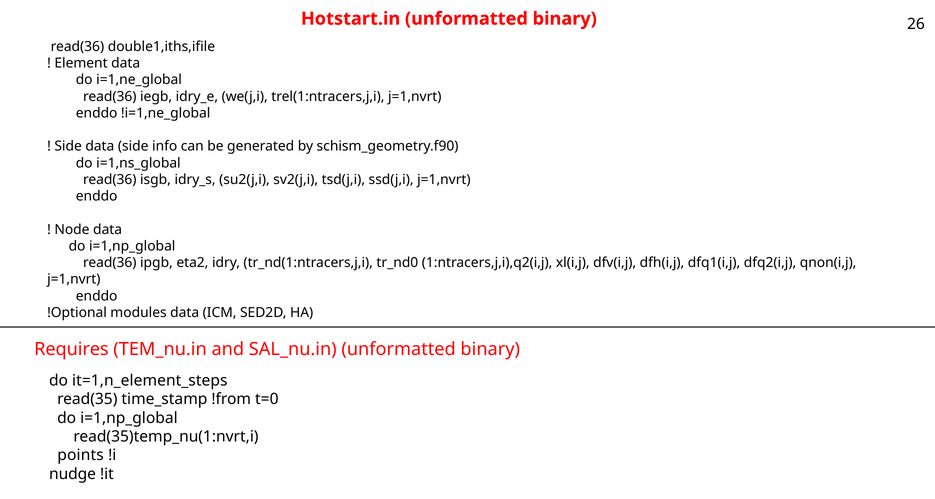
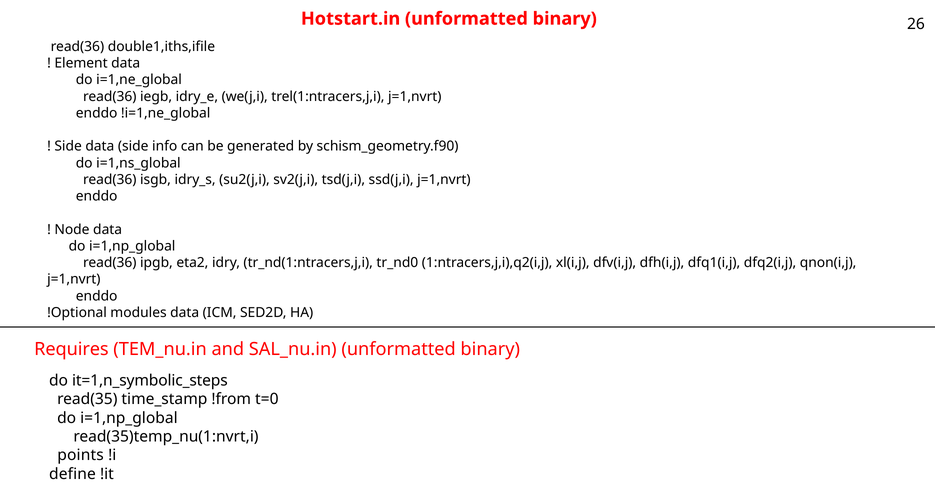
it=1,n_element_steps: it=1,n_element_steps -> it=1,n_symbolic_steps (150, 380)
nudge: nudge -> define (72, 474)
